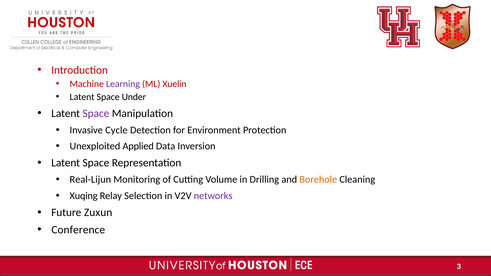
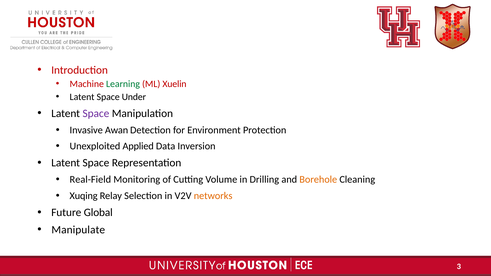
Learning colour: purple -> green (123, 84)
Cycle: Cycle -> Awan (117, 130)
Real-Lijun: Real-Lijun -> Real-Field (90, 180)
networks colour: purple -> orange (213, 196)
Zuxun: Zuxun -> Global (98, 213)
Conference: Conference -> Manipulate (78, 230)
